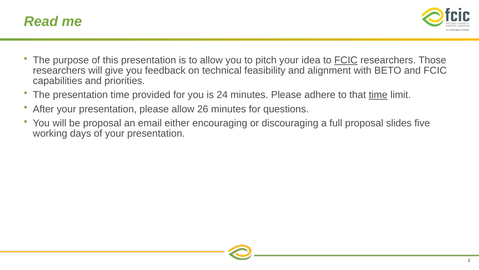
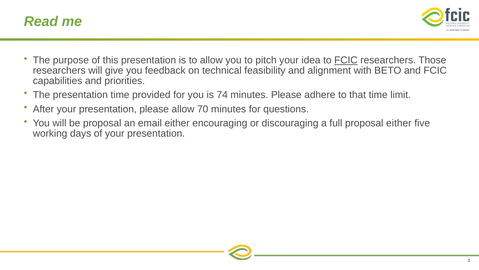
24: 24 -> 74 (222, 95)
time underline: present -> none (378, 95)
26: 26 -> 70 (203, 109)
proposal slides: slides -> either (399, 123)
